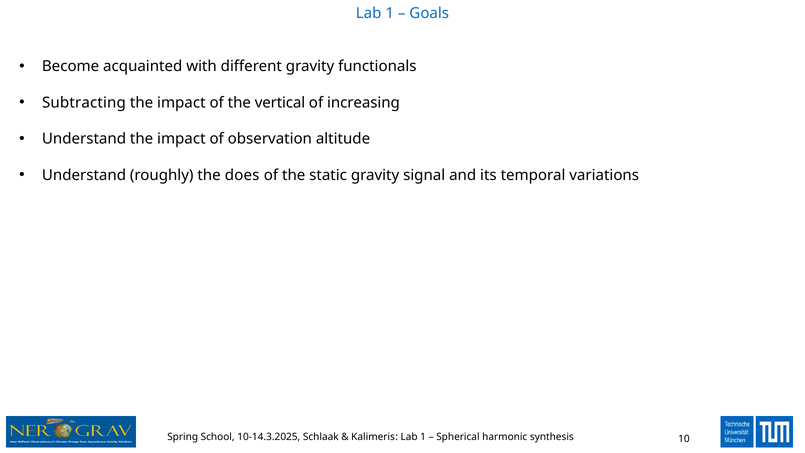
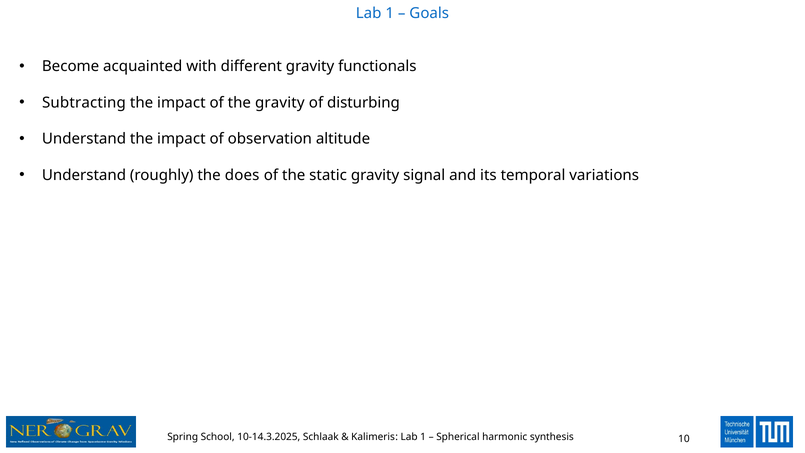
the vertical: vertical -> gravity (280, 103)
increasing: increasing -> disturbing (363, 103)
